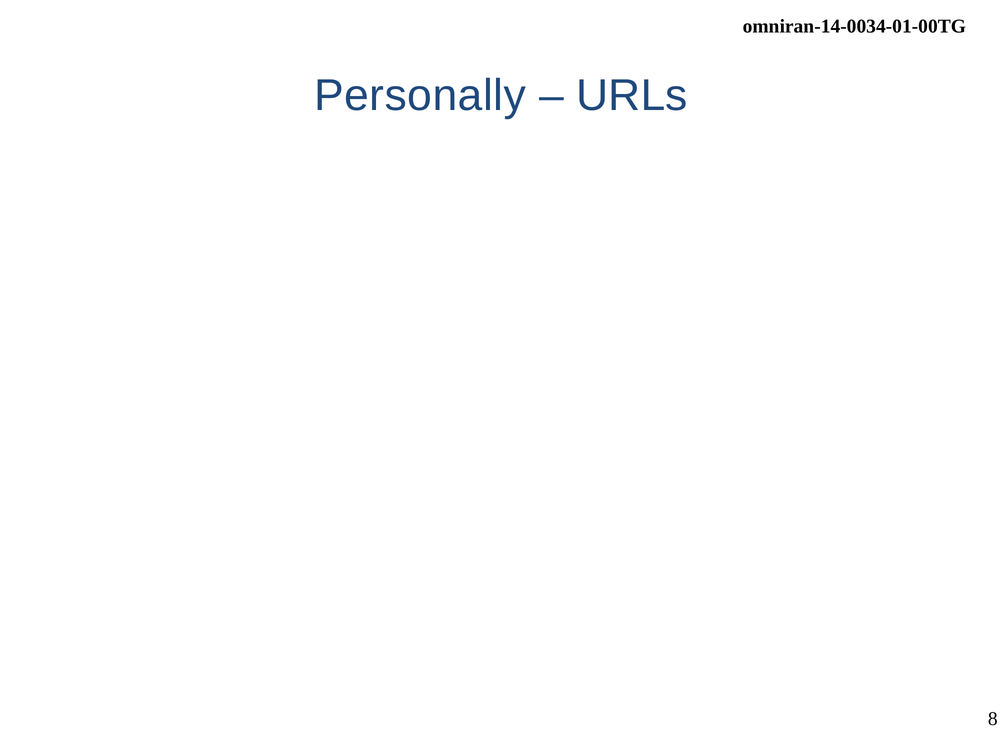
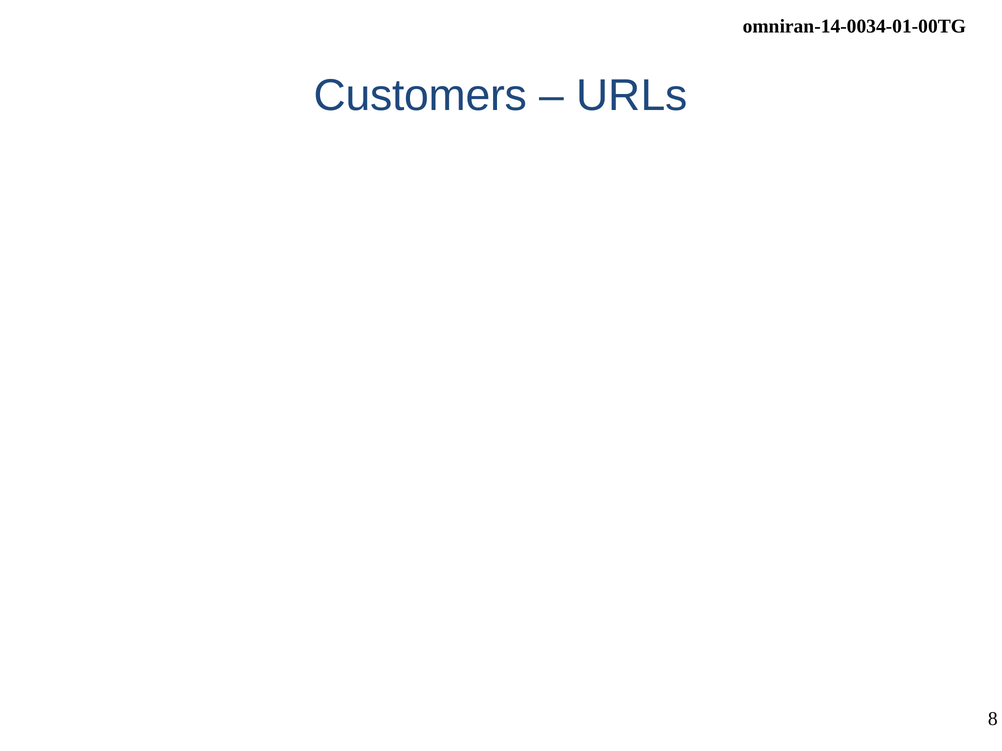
Personally: Personally -> Customers (420, 96)
